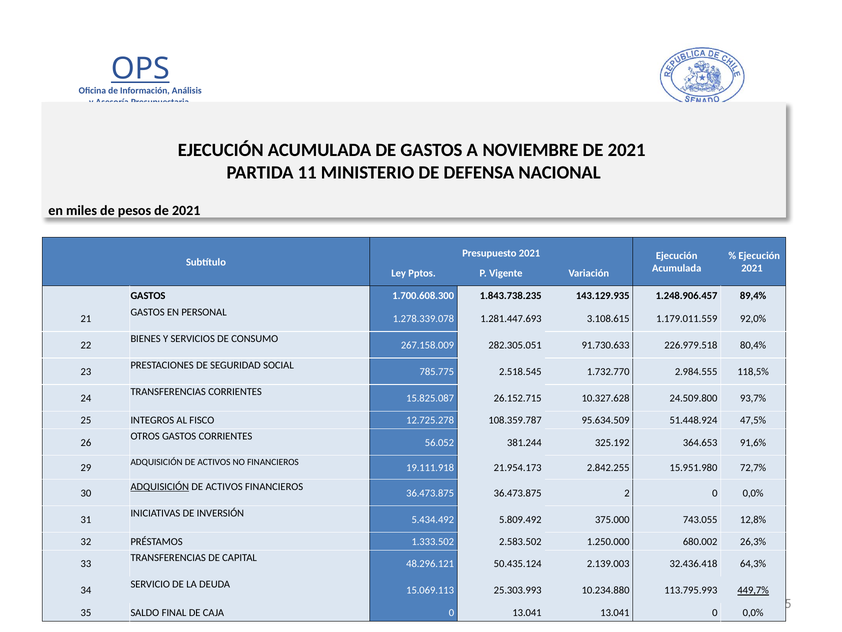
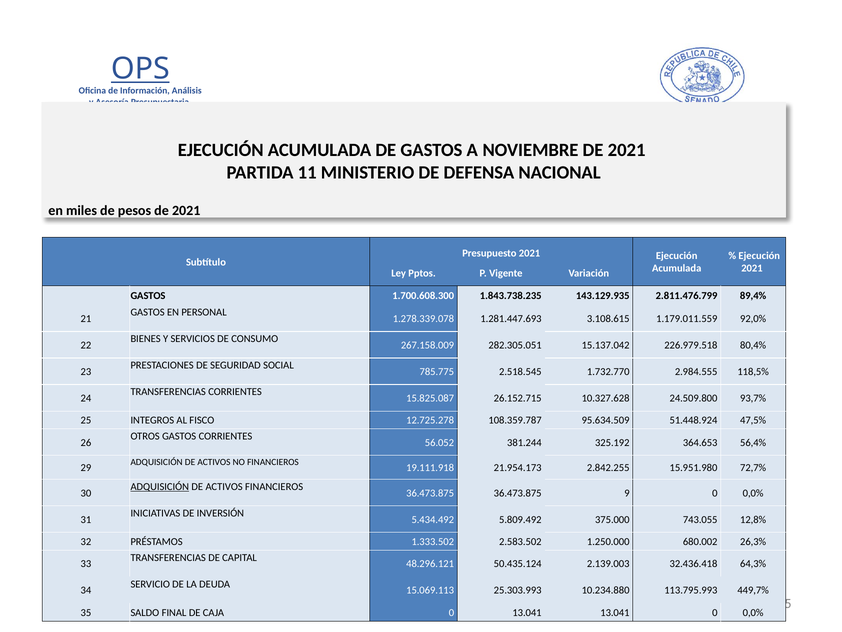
1.248.906.457: 1.248.906.457 -> 2.811.476.799 (687, 296)
91.730.633: 91.730.633 -> 15.137.042 (606, 345)
91,6%: 91,6% -> 56,4% (753, 442)
2: 2 -> 9 (627, 493)
449,7% underline: present -> none (753, 590)
